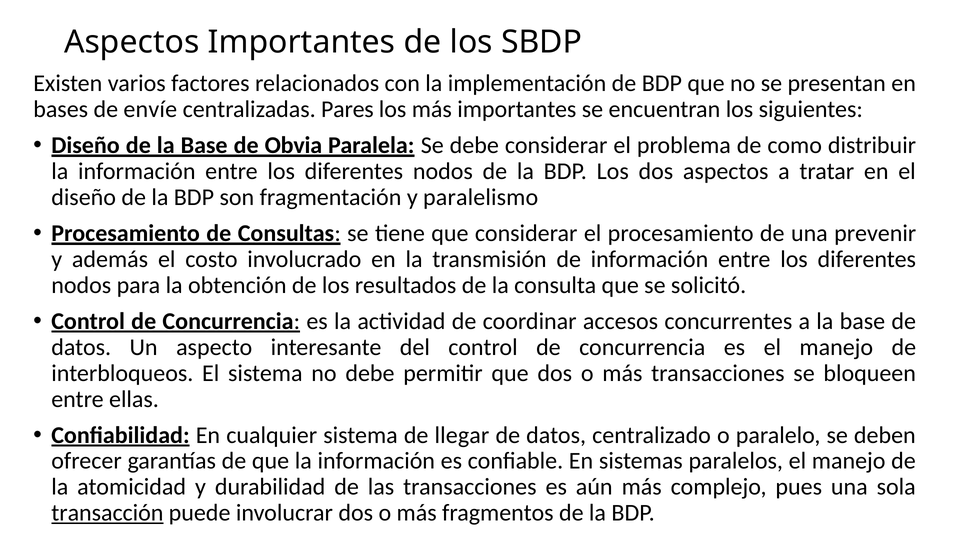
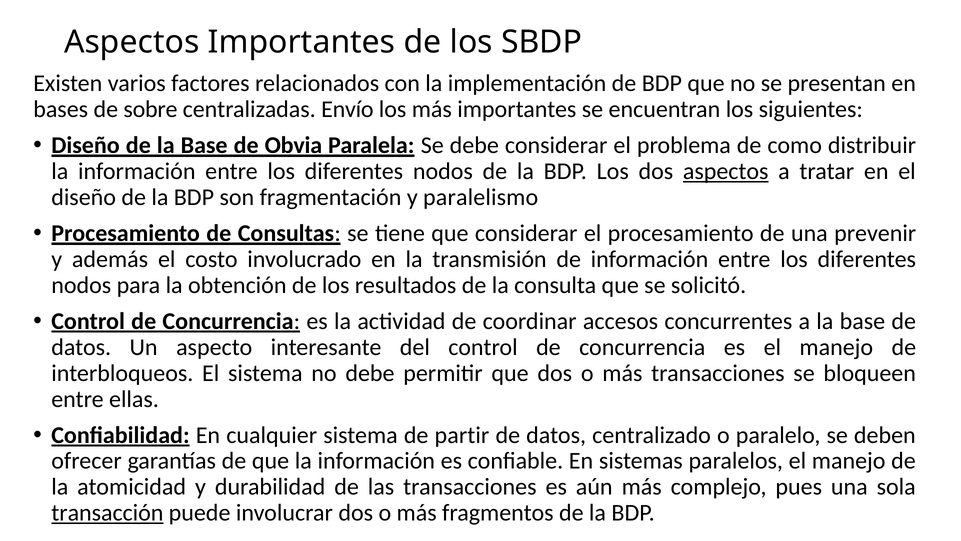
envíe: envíe -> sobre (150, 109)
Pares: Pares -> Envío (347, 109)
aspectos underline: none -> present (726, 171)
llegar: llegar -> partir (462, 435)
